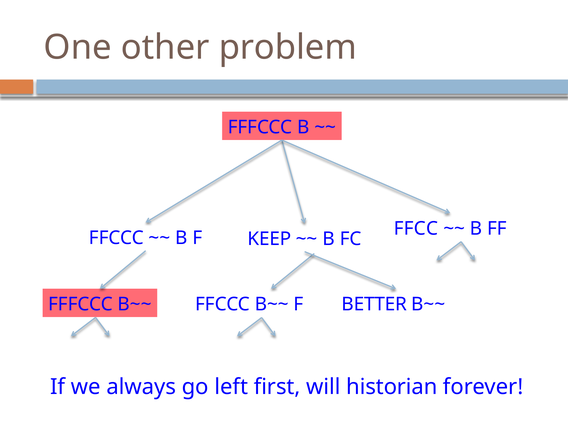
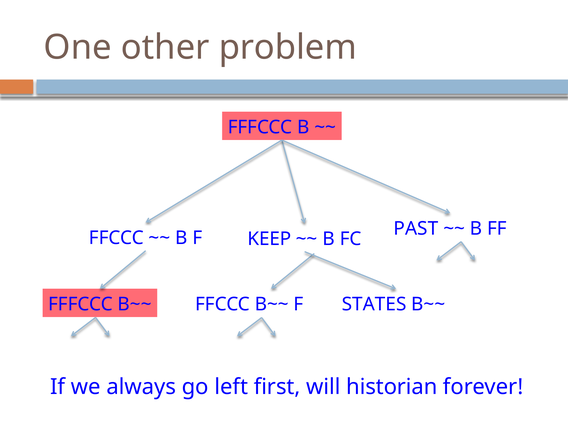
FFCC: FFCC -> PAST (416, 228)
BETTER: BETTER -> STATES (374, 304)
